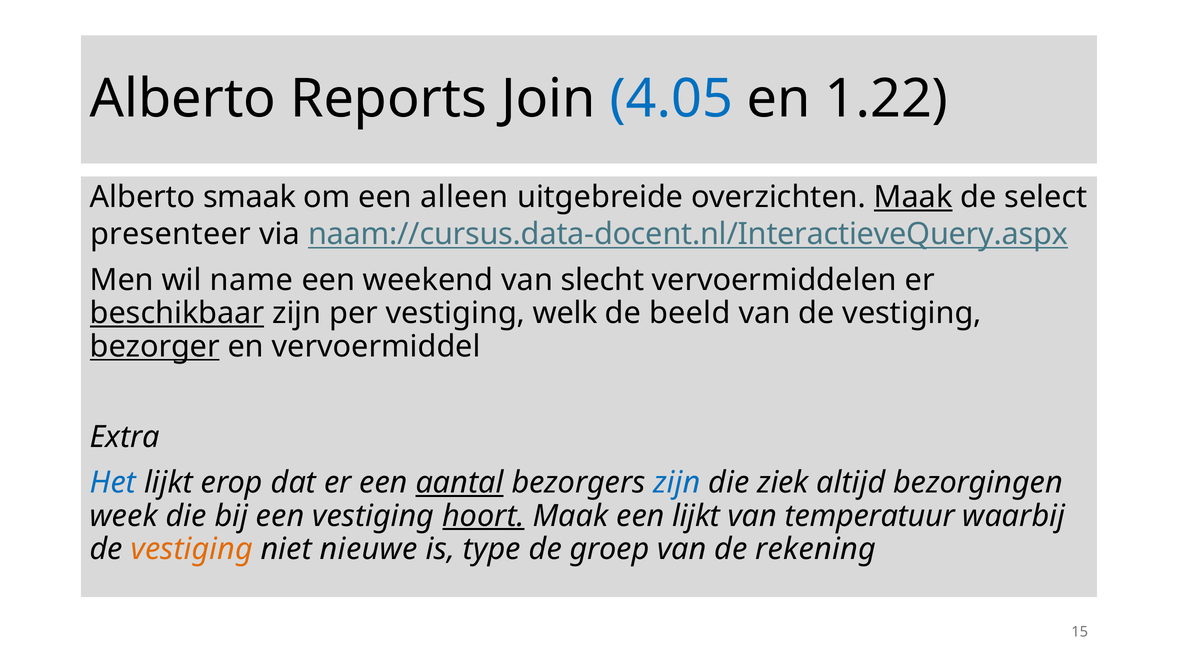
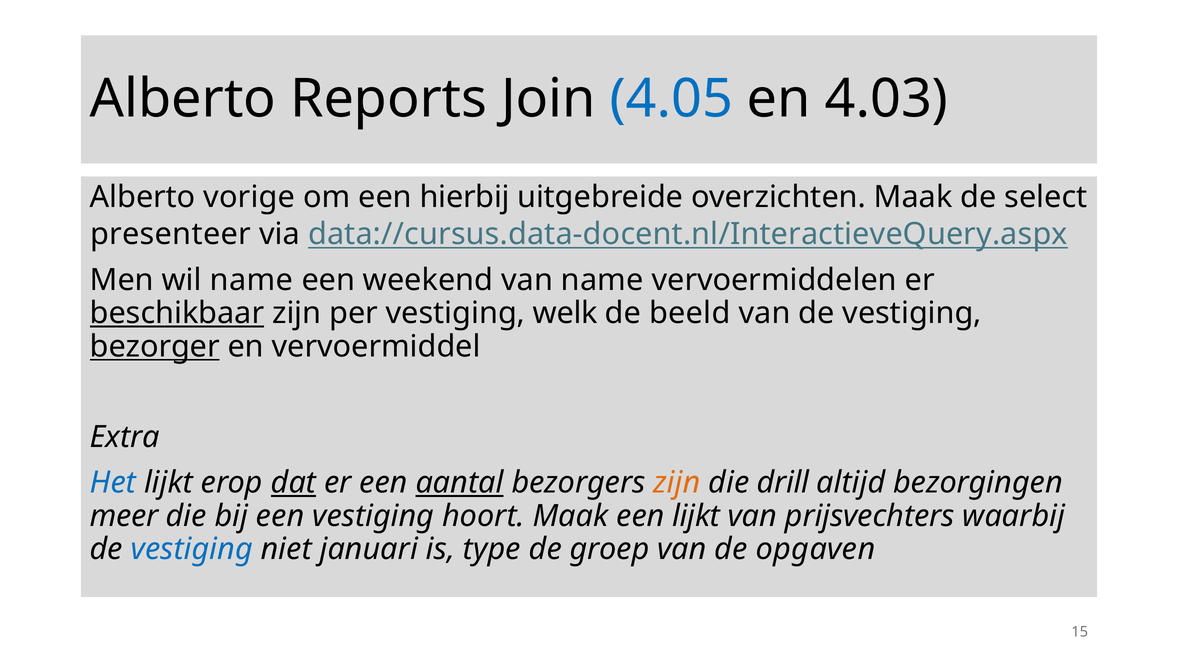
1.22: 1.22 -> 4.03 (886, 99)
smaak: smaak -> vorige (249, 197)
alleen: alleen -> hierbij (465, 197)
Maak underline: present -> none (913, 197)
naam://cursus.data-docent.nl/InteractieveQuery.aspx: naam://cursus.data-docent.nl/InteractieveQuery.aspx -> data://cursus.data-docent.nl/InteractieveQuery.aspx (688, 234)
van slecht: slecht -> name (602, 280)
dat underline: none -> present (293, 482)
zijn colour: blue -> orange (677, 482)
ziek: ziek -> drill (783, 482)
week: week -> meer (124, 516)
hoort underline: present -> none (483, 516)
temperatuur: temperatuur -> prijsvechters (870, 516)
vestiging colour: orange -> blue (192, 549)
nieuwe: nieuwe -> januari (369, 549)
rekening: rekening -> opgaven (816, 549)
